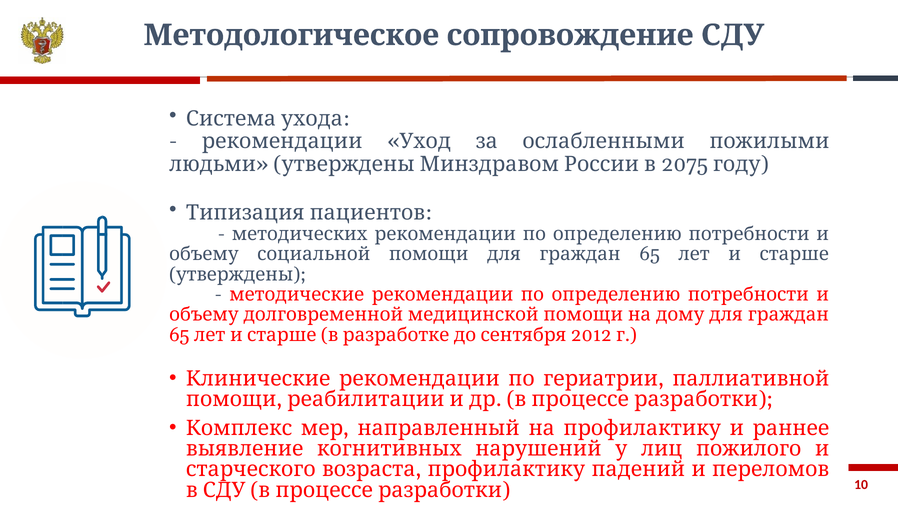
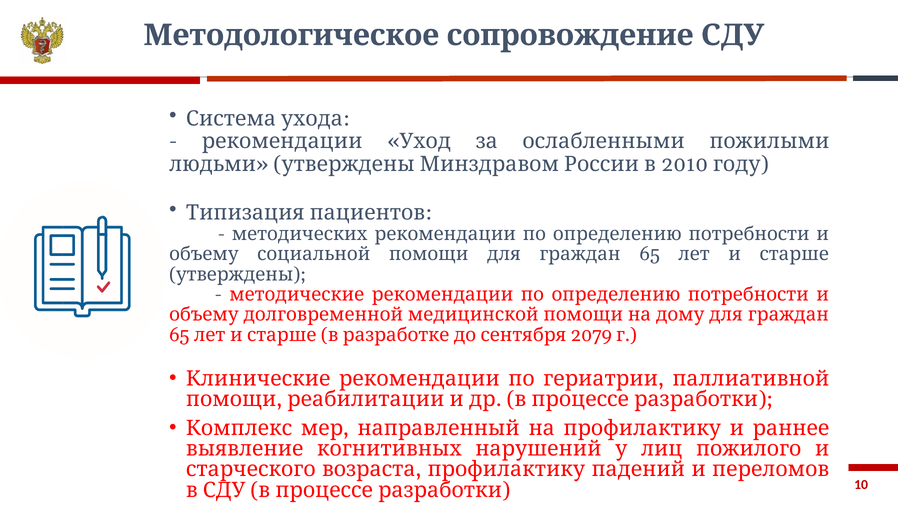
2075: 2075 -> 2010 (685, 164)
2012: 2012 -> 2079 (591, 335)
